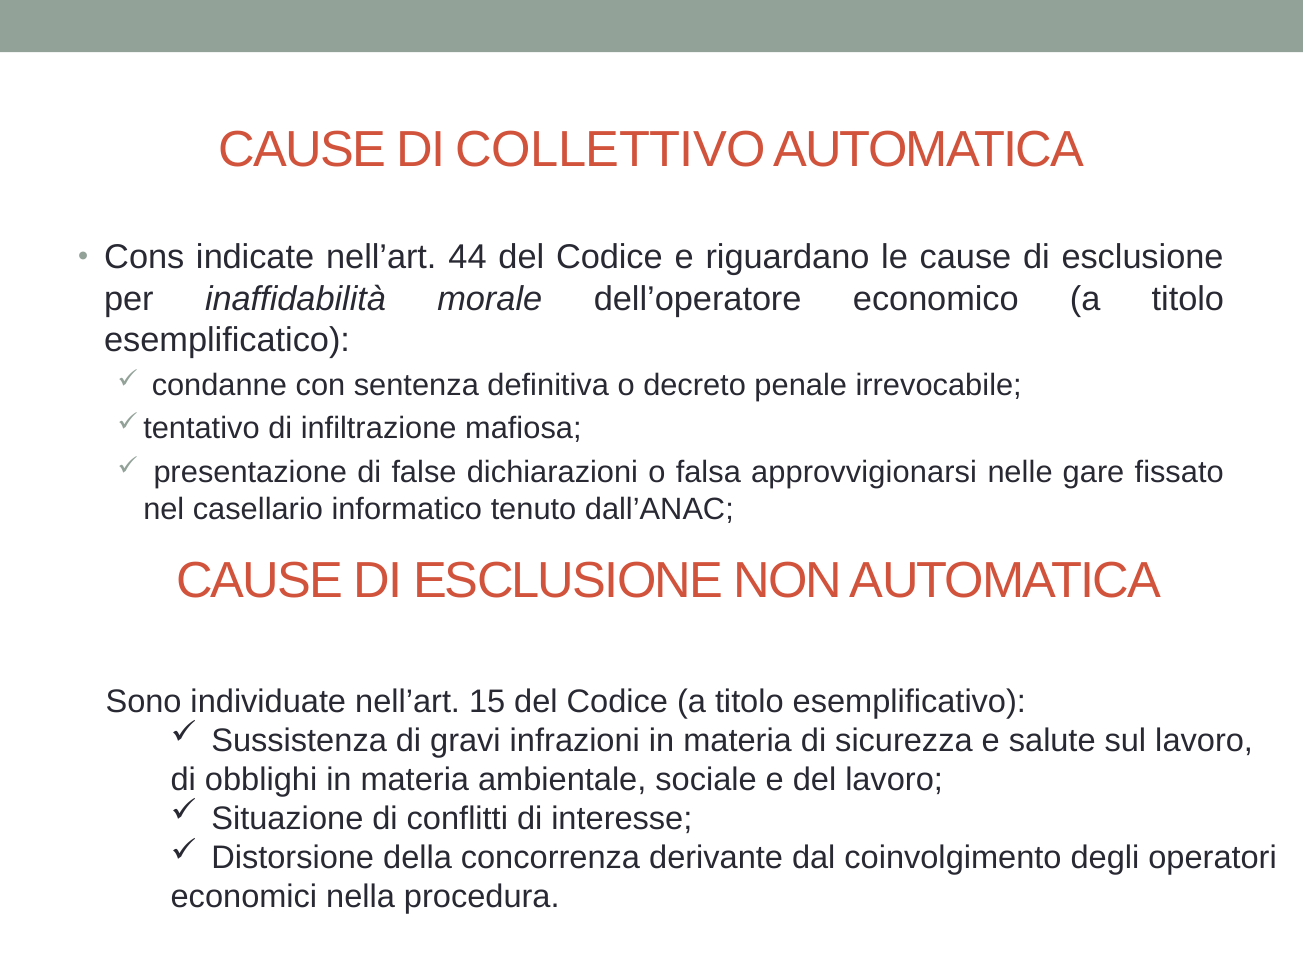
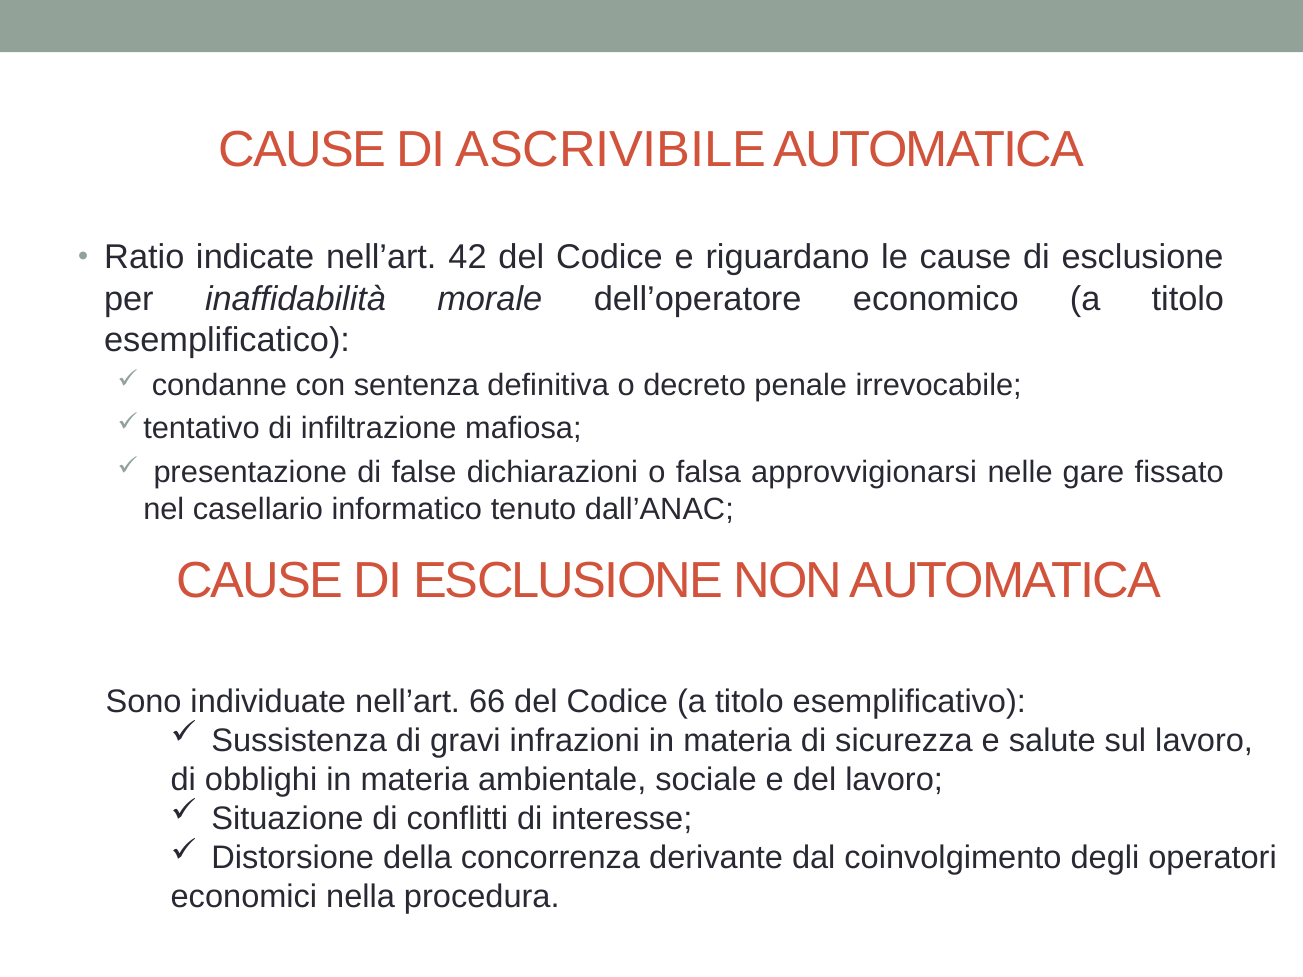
COLLETTIVO: COLLETTIVO -> ASCRIVIBILE (611, 150)
Cons: Cons -> Ratio (144, 258)
44: 44 -> 42 (468, 258)
15: 15 -> 66 (487, 701)
